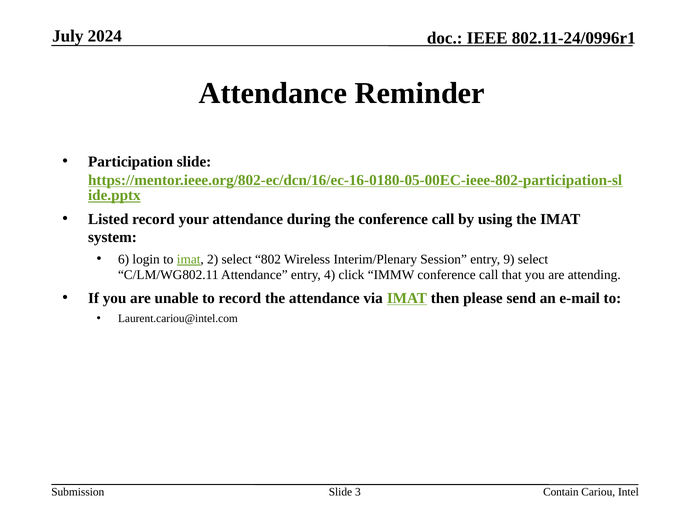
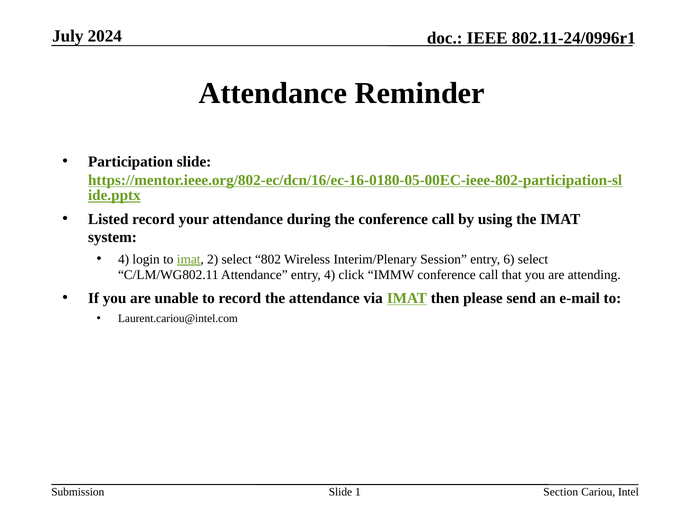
6: 6 -> 4 (124, 259)
9: 9 -> 6 (509, 259)
3: 3 -> 1 (358, 492)
Contain: Contain -> Section (561, 492)
